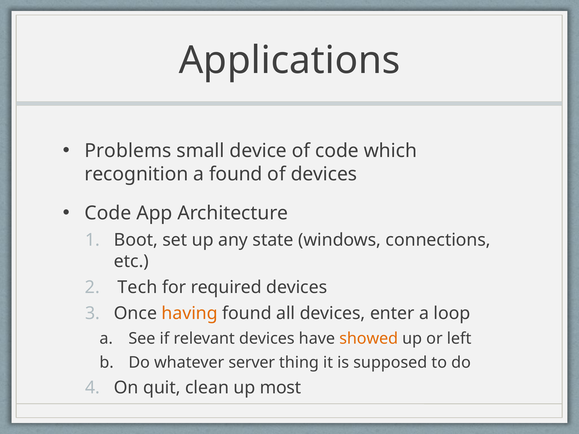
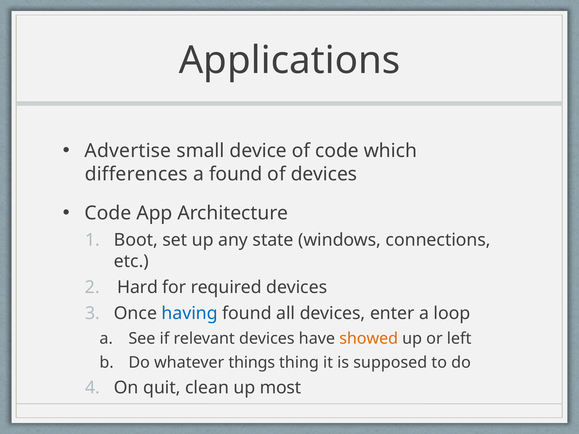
Problems: Problems -> Advertise (128, 151)
recognition: recognition -> differences (136, 174)
Tech: Tech -> Hard (138, 288)
having colour: orange -> blue (190, 314)
server: server -> things (252, 363)
